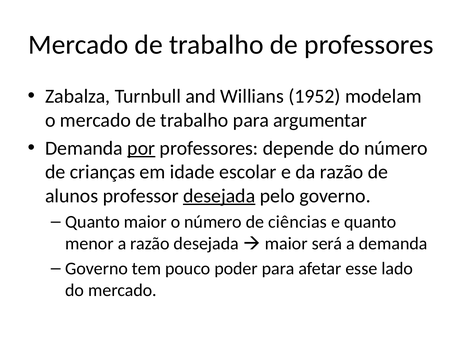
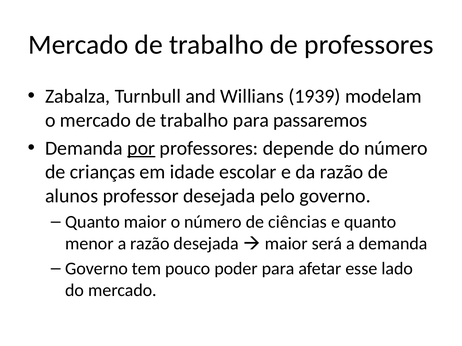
1952: 1952 -> 1939 (315, 96)
argumentar: argumentar -> passaremos (320, 120)
desejada underline: present -> none (219, 196)
